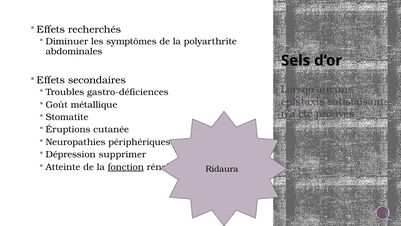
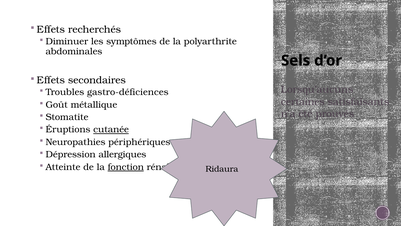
épistaxis: épistaxis -> certaines (303, 102)
cutanée underline: none -> present (111, 129)
supprimer: supprimer -> allergiques (122, 154)
